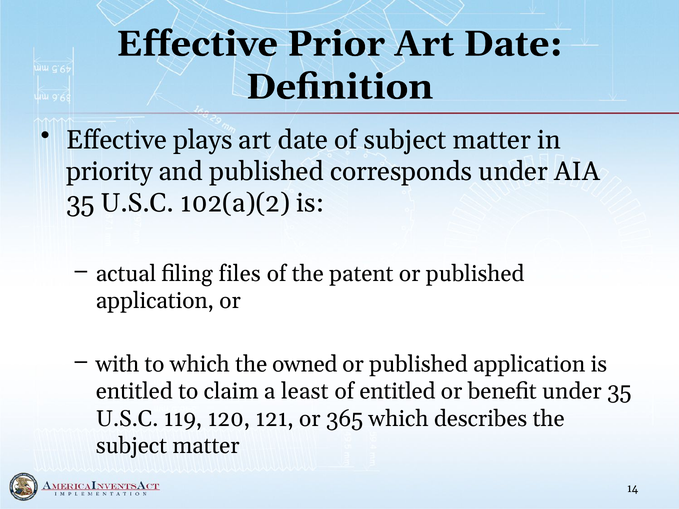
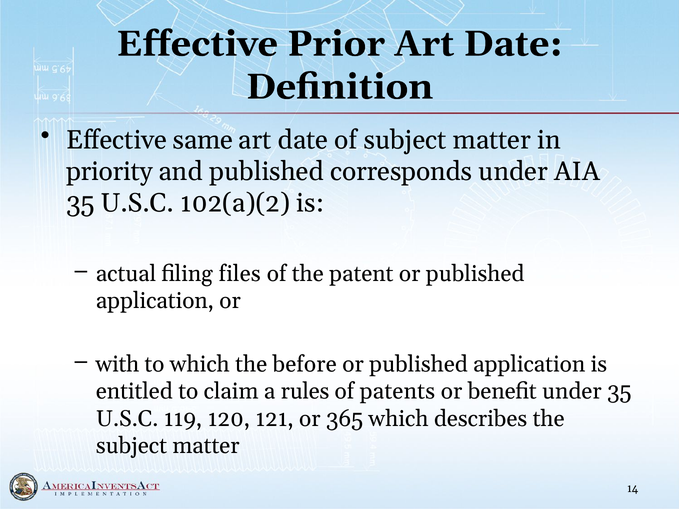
plays: plays -> same (203, 140)
owned: owned -> before (305, 365)
least: least -> rules (305, 392)
of entitled: entitled -> patents (397, 392)
